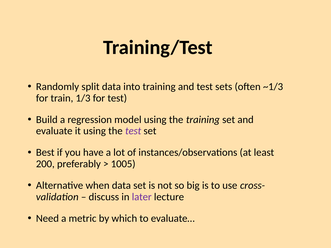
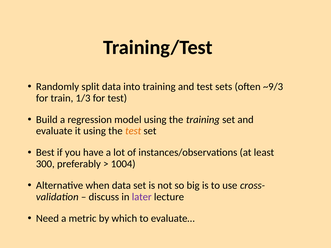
~1/3: ~1/3 -> ~9/3 (273, 87)
test colour: purple -> orange (133, 131)
200: 200 -> 300 (45, 164)
1005: 1005 -> 1004 (123, 164)
